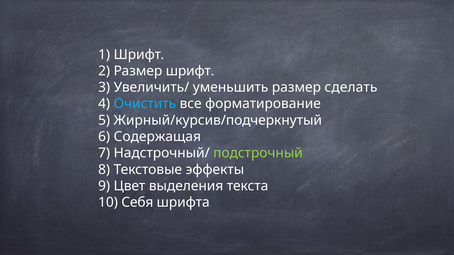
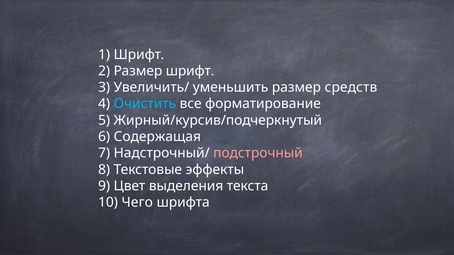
сделать: сделать -> средств (351, 88)
подстрочный colour: light green -> pink (258, 153)
Себя: Себя -> Чего (137, 203)
